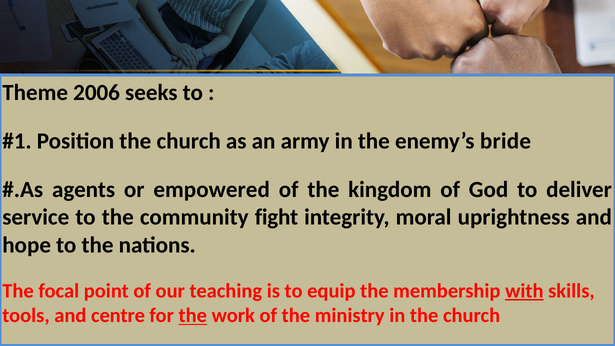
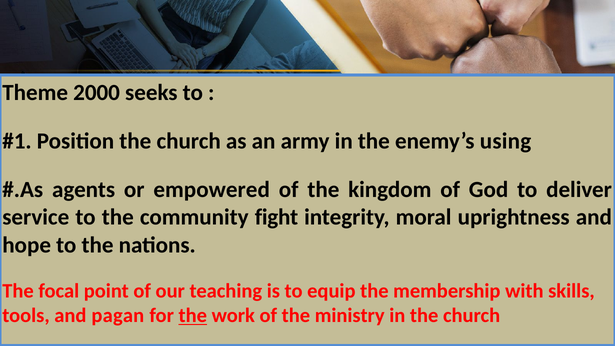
2006: 2006 -> 2000 (97, 93)
bride: bride -> using (506, 141)
with underline: present -> none (524, 291)
centre: centre -> pagan (118, 316)
